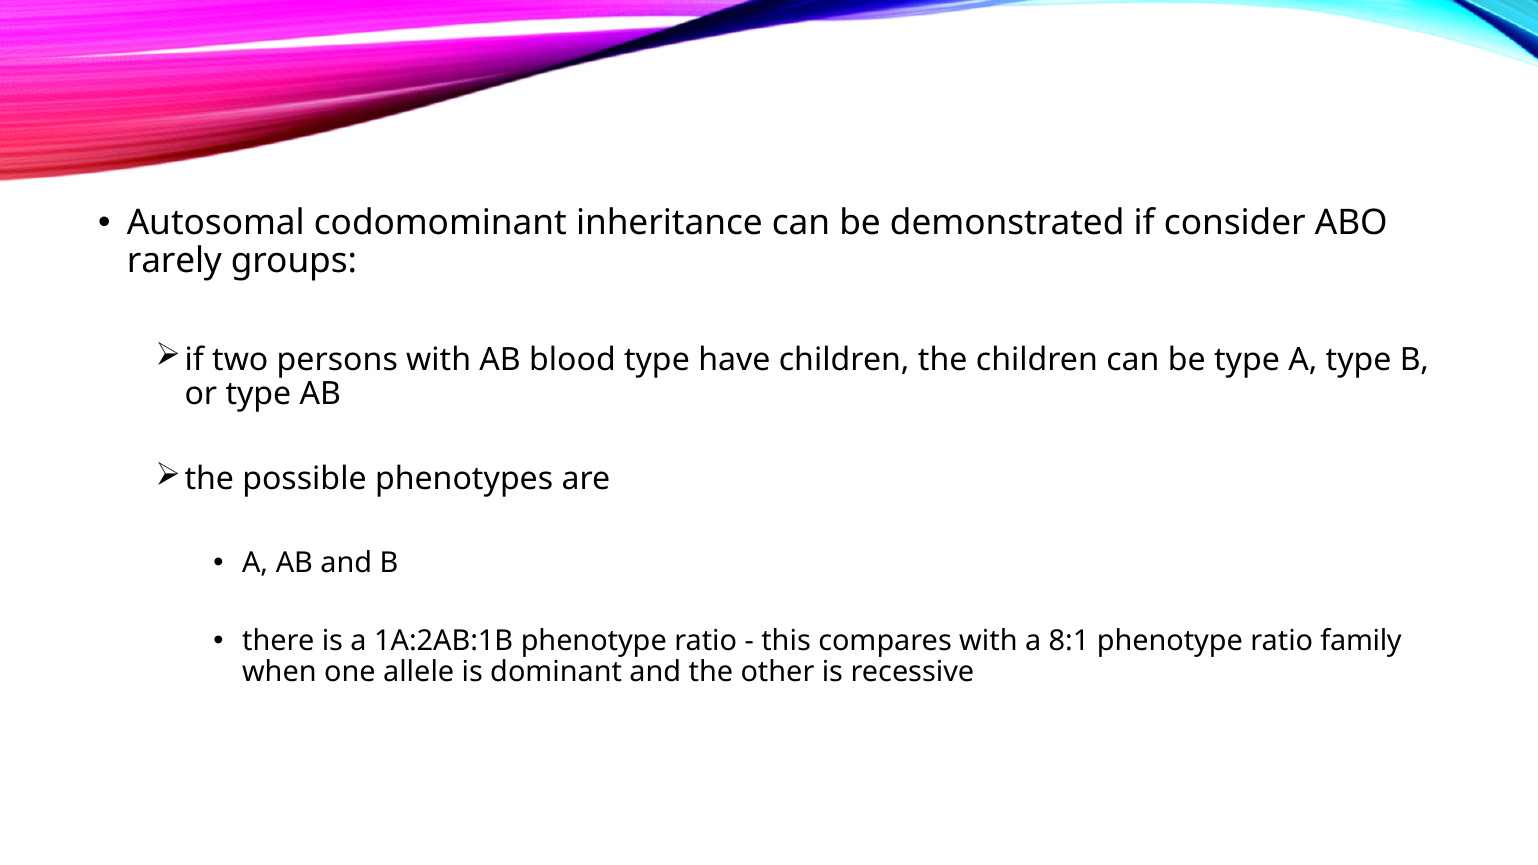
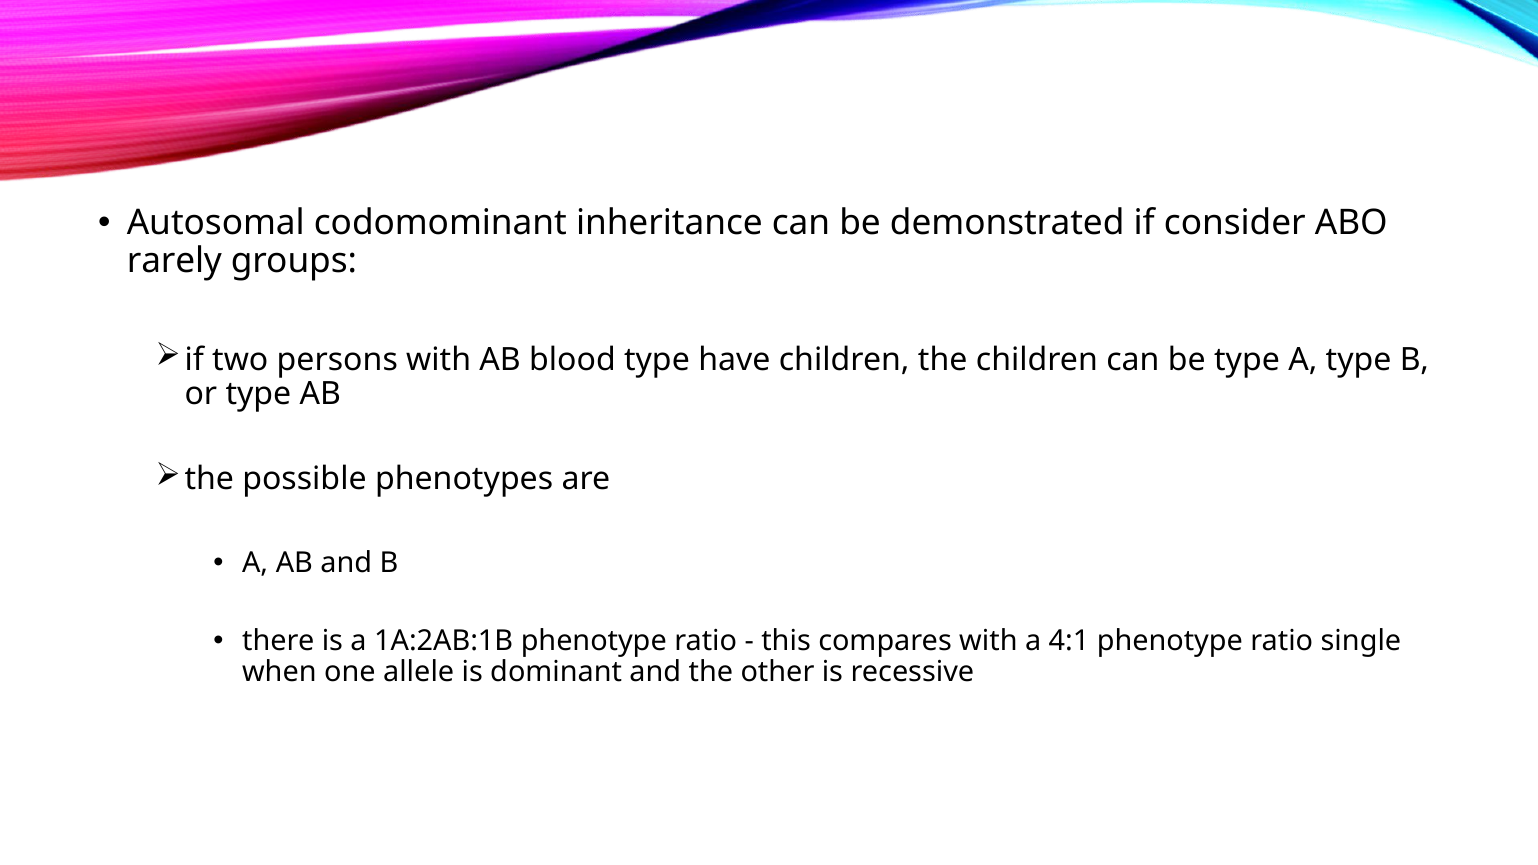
8:1: 8:1 -> 4:1 (1069, 641)
family: family -> single (1361, 641)
